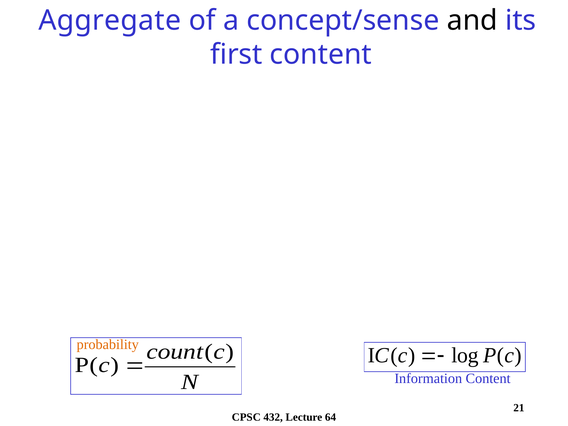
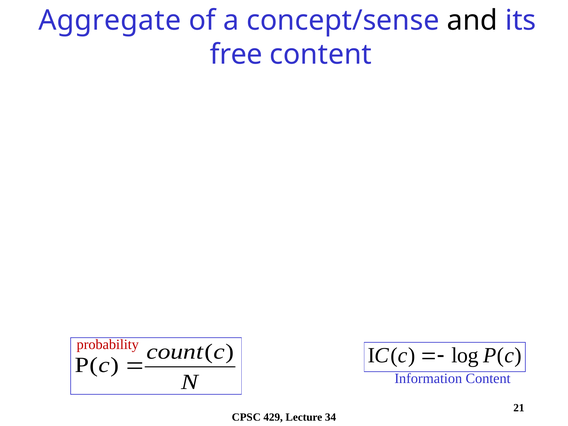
first: first -> free (236, 55)
probability colour: orange -> red (108, 344)
432: 432 -> 429 (273, 417)
64: 64 -> 34 (331, 417)
